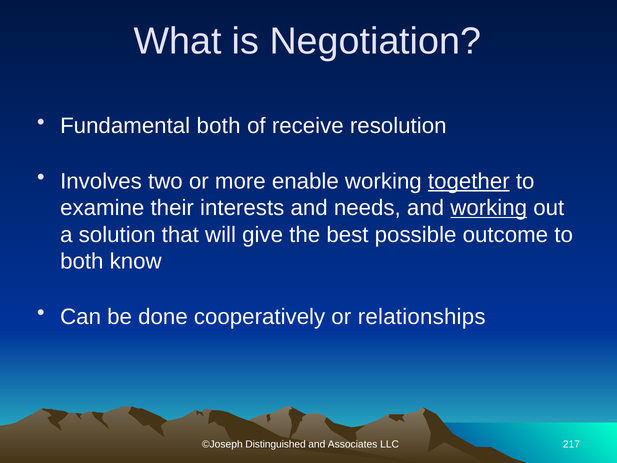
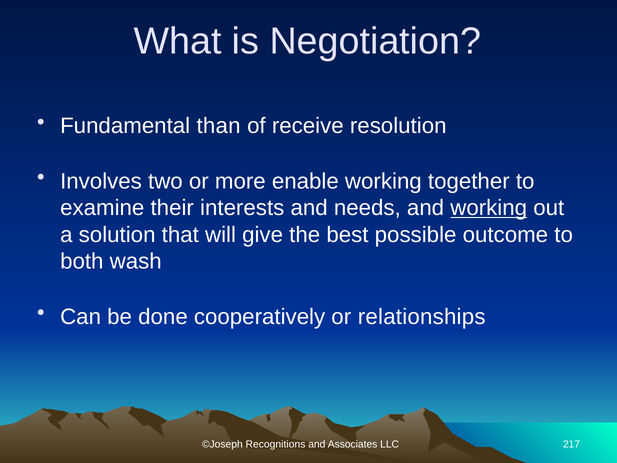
Fundamental both: both -> than (219, 126)
together underline: present -> none (469, 181)
know: know -> wash (136, 261)
Distinguished: Distinguished -> Recognitions (275, 444)
